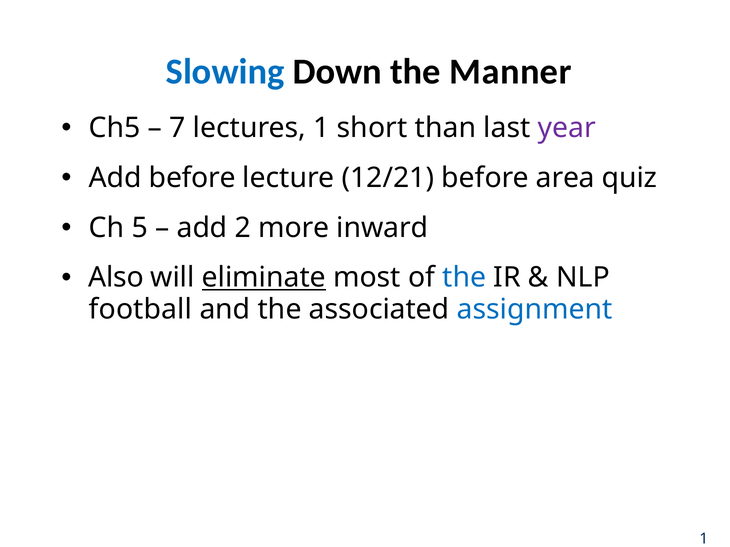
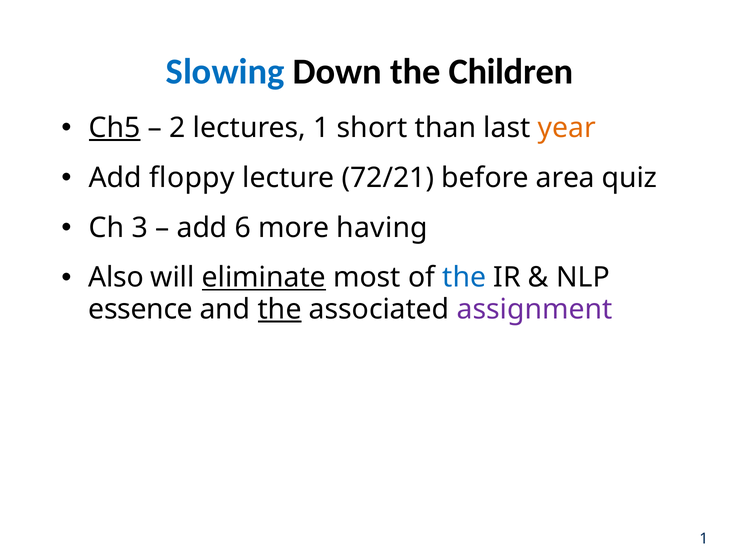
Manner: Manner -> Children (511, 72)
Ch5 underline: none -> present (115, 128)
7: 7 -> 2 (177, 128)
year colour: purple -> orange (567, 128)
Add before: before -> floppy (192, 178)
12/21: 12/21 -> 72/21 (388, 178)
5: 5 -> 3 (140, 228)
2: 2 -> 6 (243, 228)
inward: inward -> having (382, 228)
football: football -> essence (141, 310)
the underline: none -> present (280, 310)
assignment colour: blue -> purple (535, 310)
